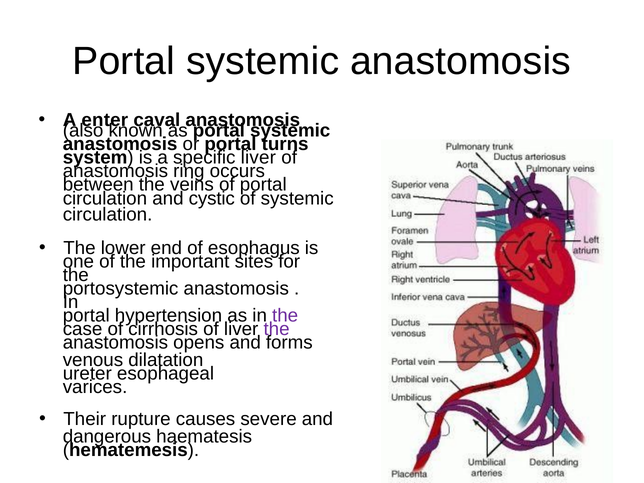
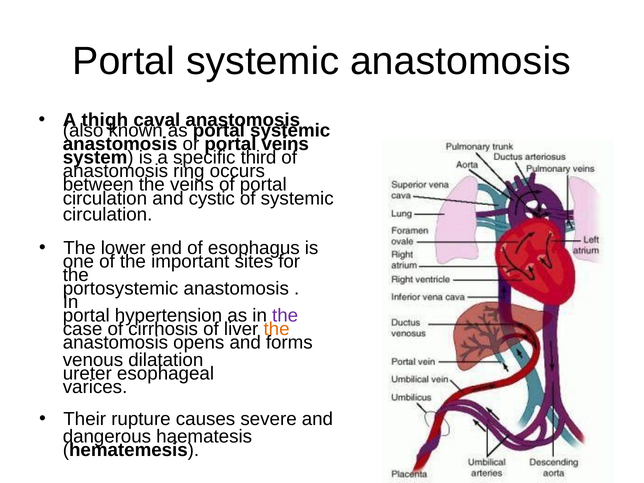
enter: enter -> thigh (105, 120)
portal turns: turns -> veins (285, 144)
specific liver: liver -> third (259, 158)
the colour: purple -> orange (277, 329)
